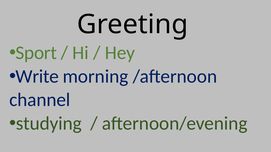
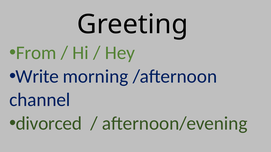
Sport: Sport -> From (36, 53)
studying: studying -> divorced (49, 124)
